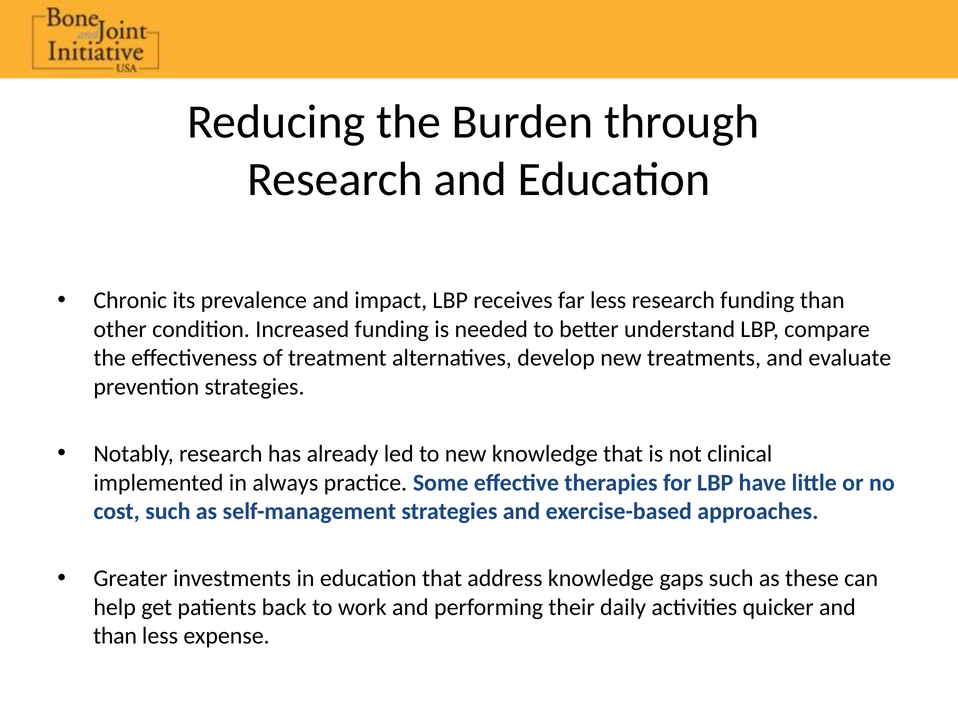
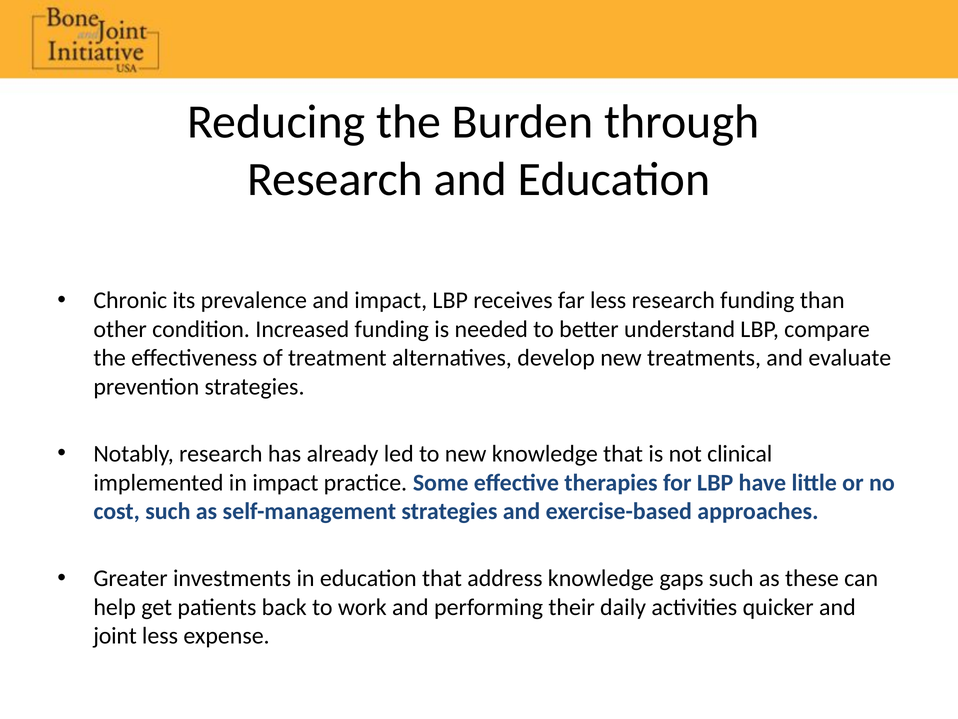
in always: always -> impact (285, 482)
than: than -> joint (115, 636)
